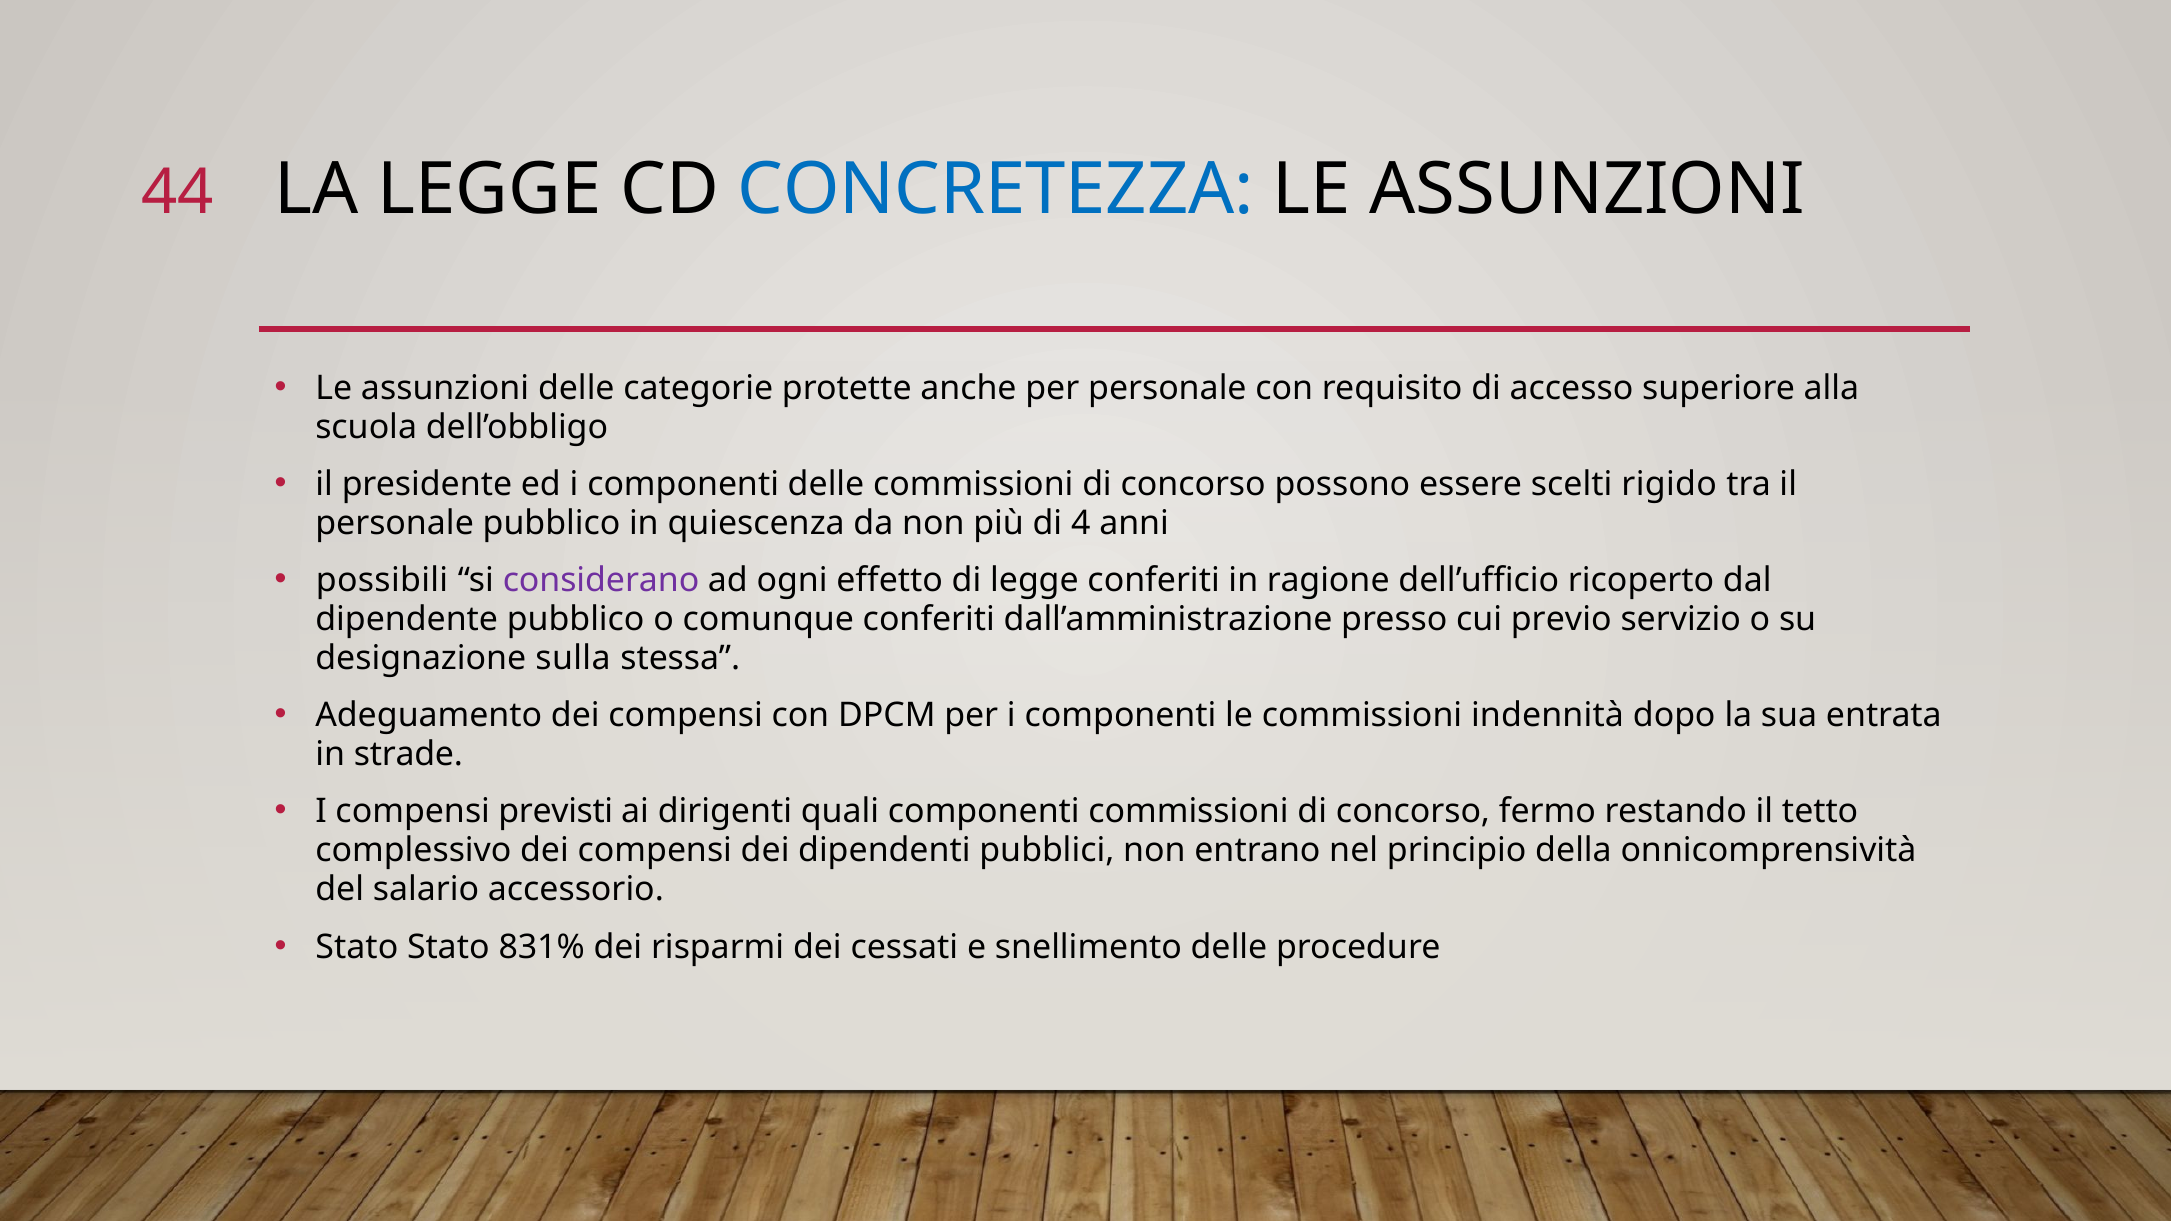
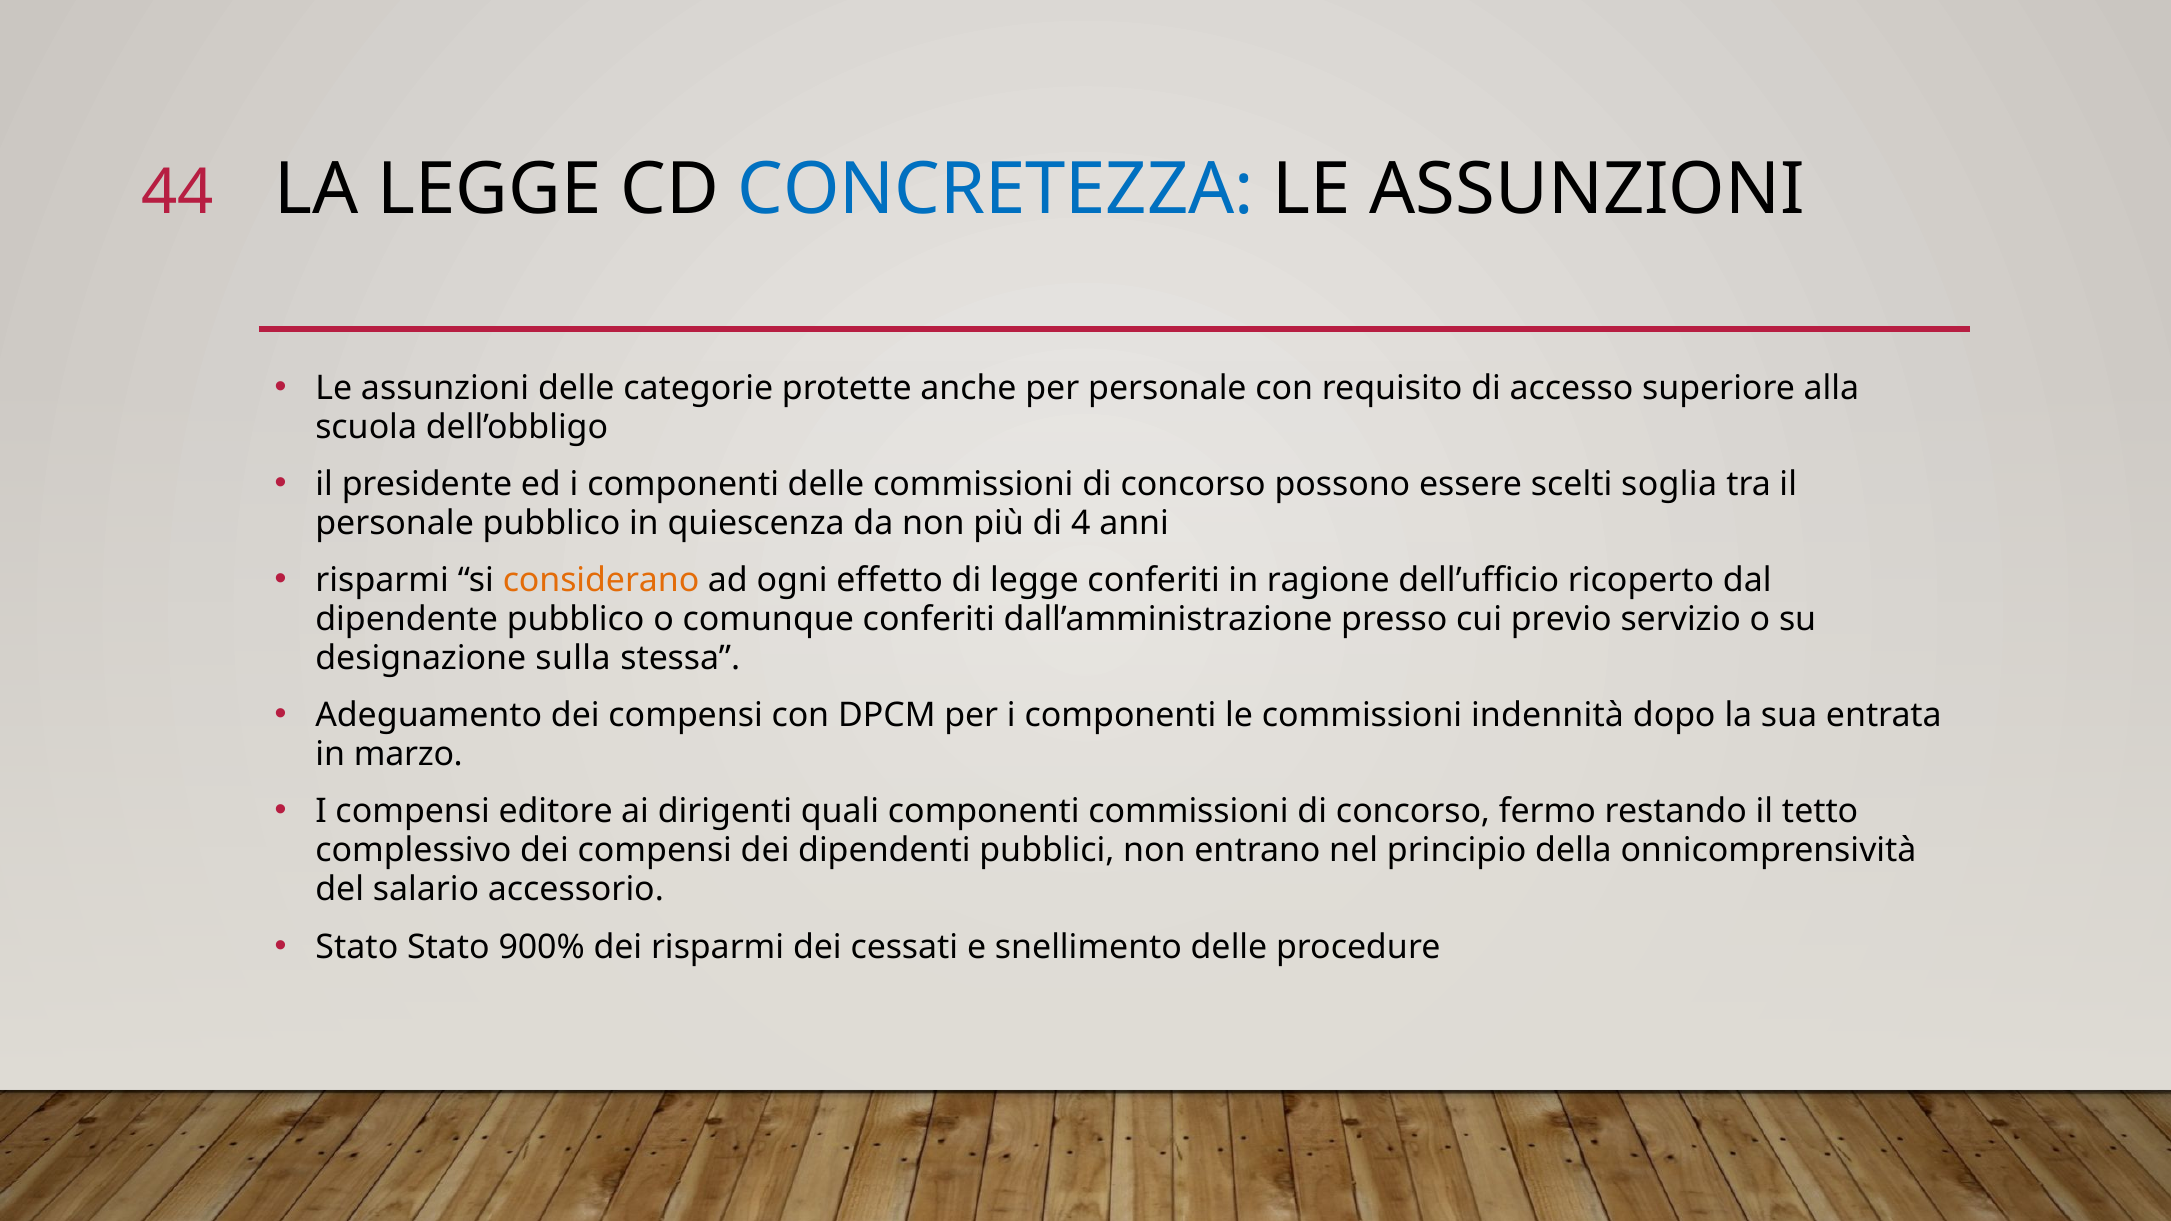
rigido: rigido -> soglia (1669, 484)
possibili: possibili -> risparmi (382, 580)
considerano colour: purple -> orange (601, 580)
strade: strade -> marzo (408, 755)
previsti: previsti -> editore (556, 812)
831%: 831% -> 900% (542, 947)
